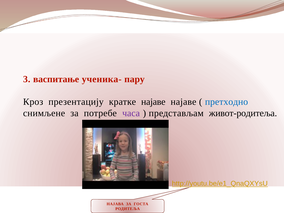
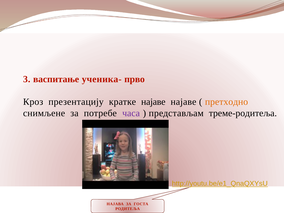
пару: пару -> прво (135, 79)
претходно colour: blue -> orange (227, 102)
живот-родитеља: живот-родитеља -> треме-родитеља (243, 113)
